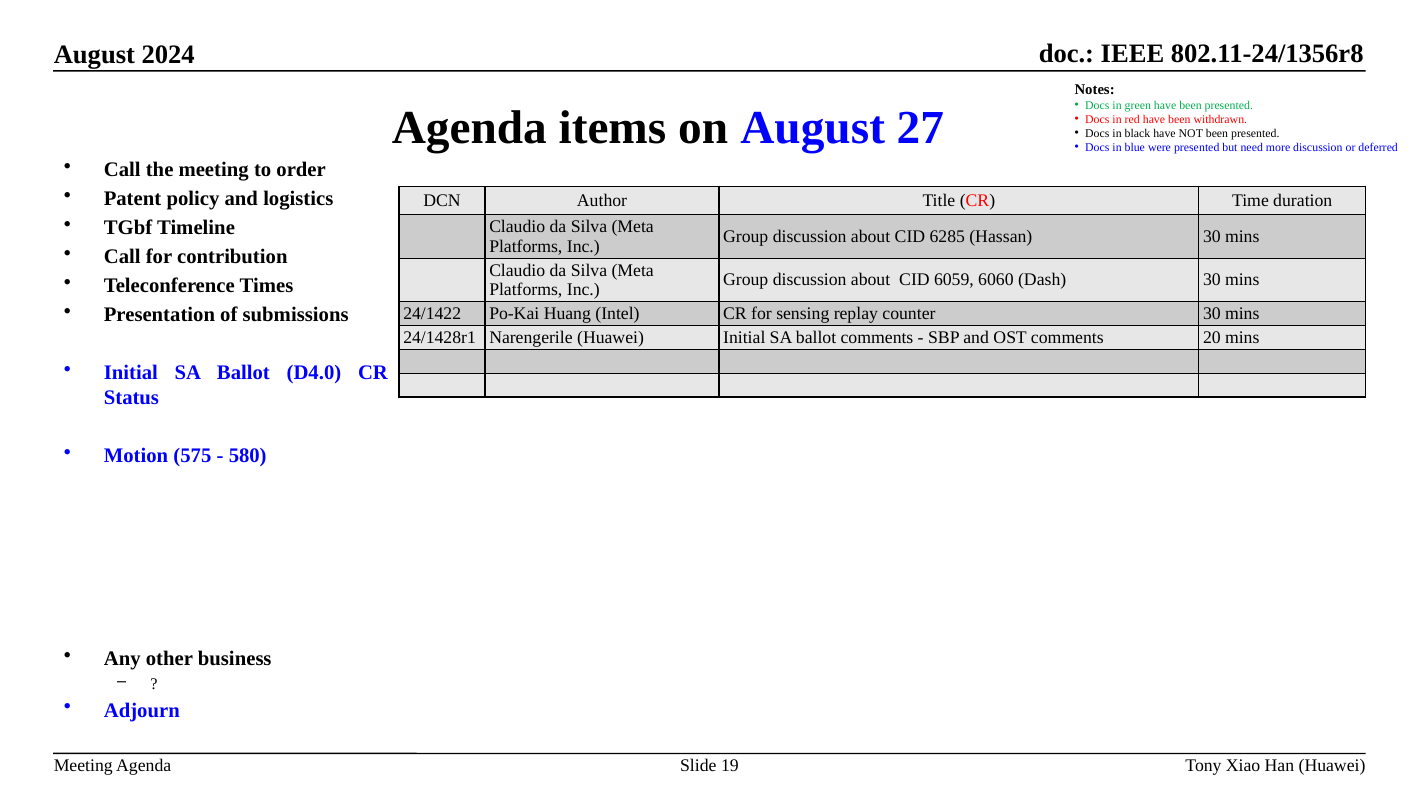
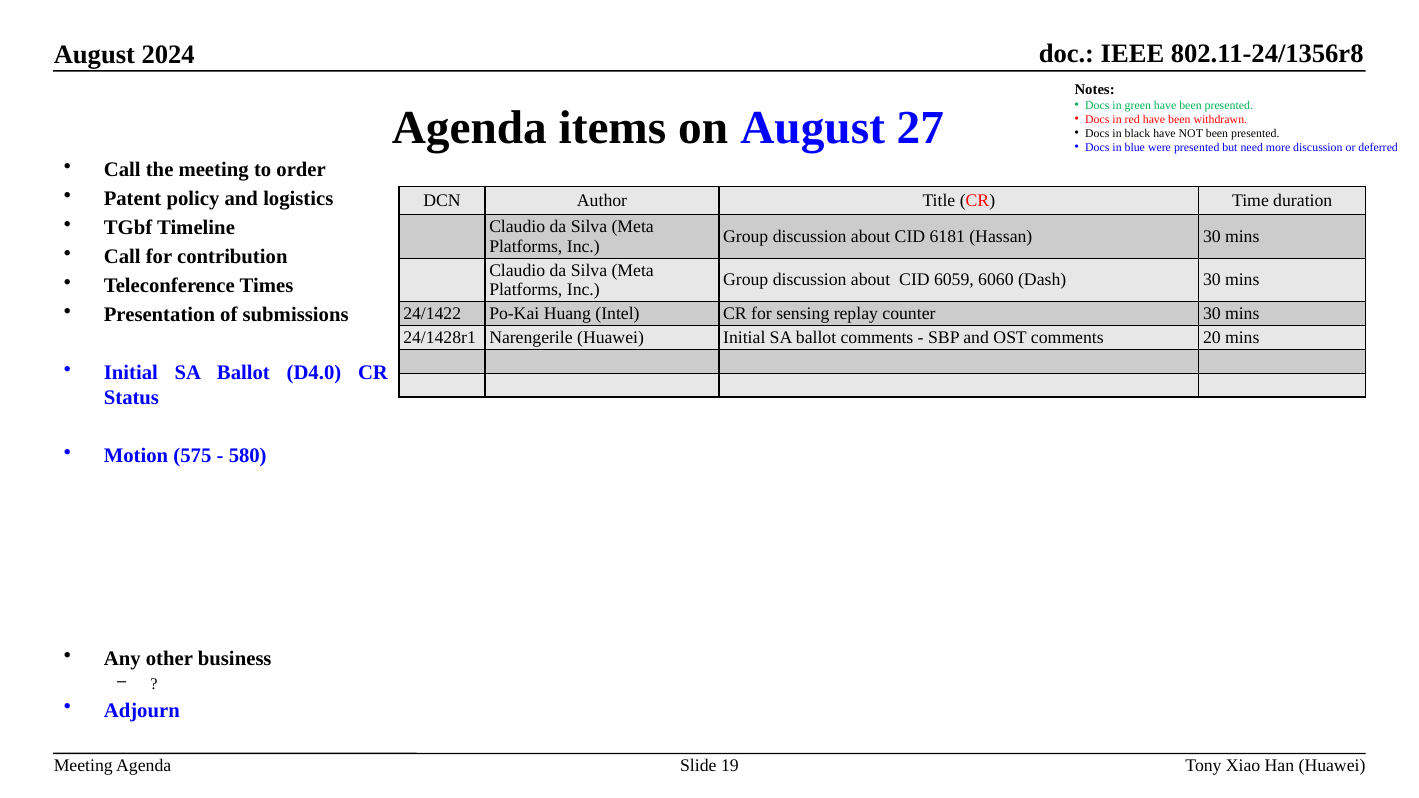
6285: 6285 -> 6181 (947, 237)
